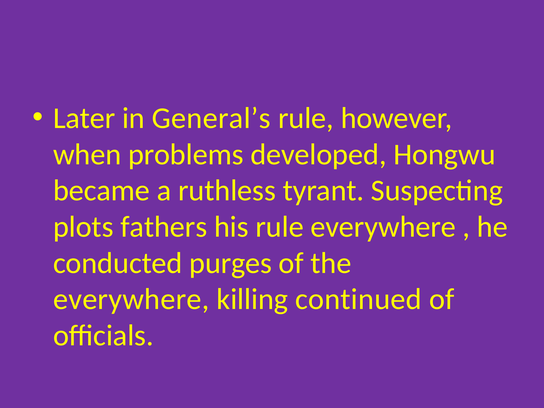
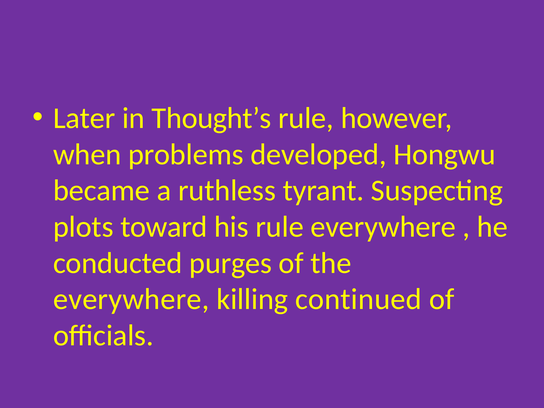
General’s: General’s -> Thought’s (212, 118)
fathers: fathers -> toward (164, 227)
